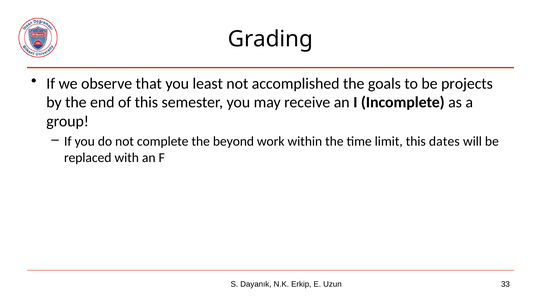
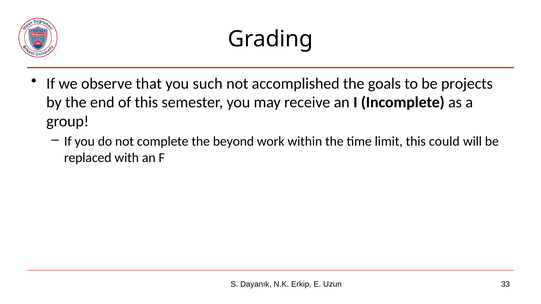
least: least -> such (208, 84)
dates: dates -> could (444, 142)
